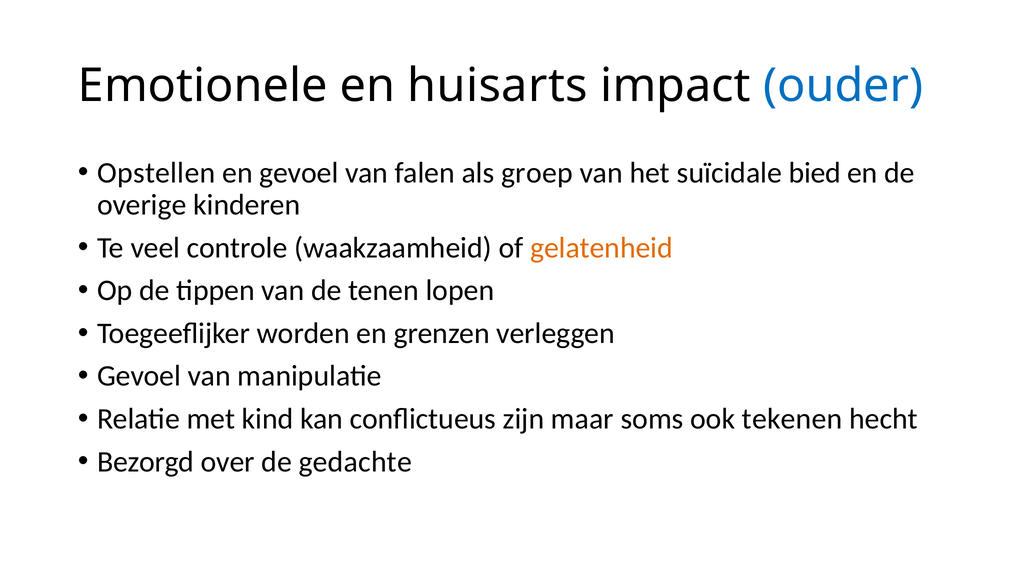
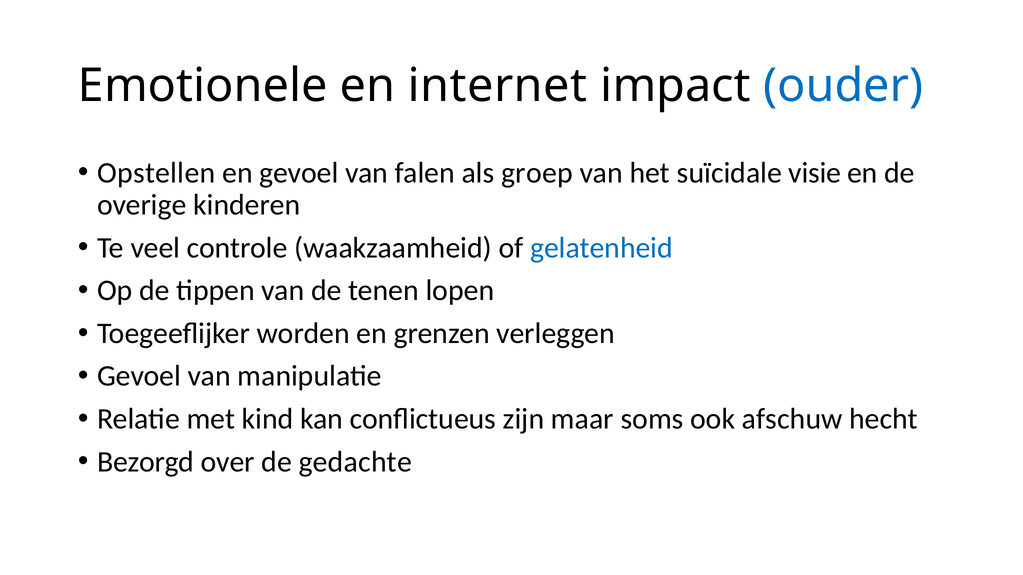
huisarts: huisarts -> internet (498, 86)
bied: bied -> visie (815, 173)
gelatenheid colour: orange -> blue (602, 248)
tekenen: tekenen -> afschuw (792, 419)
